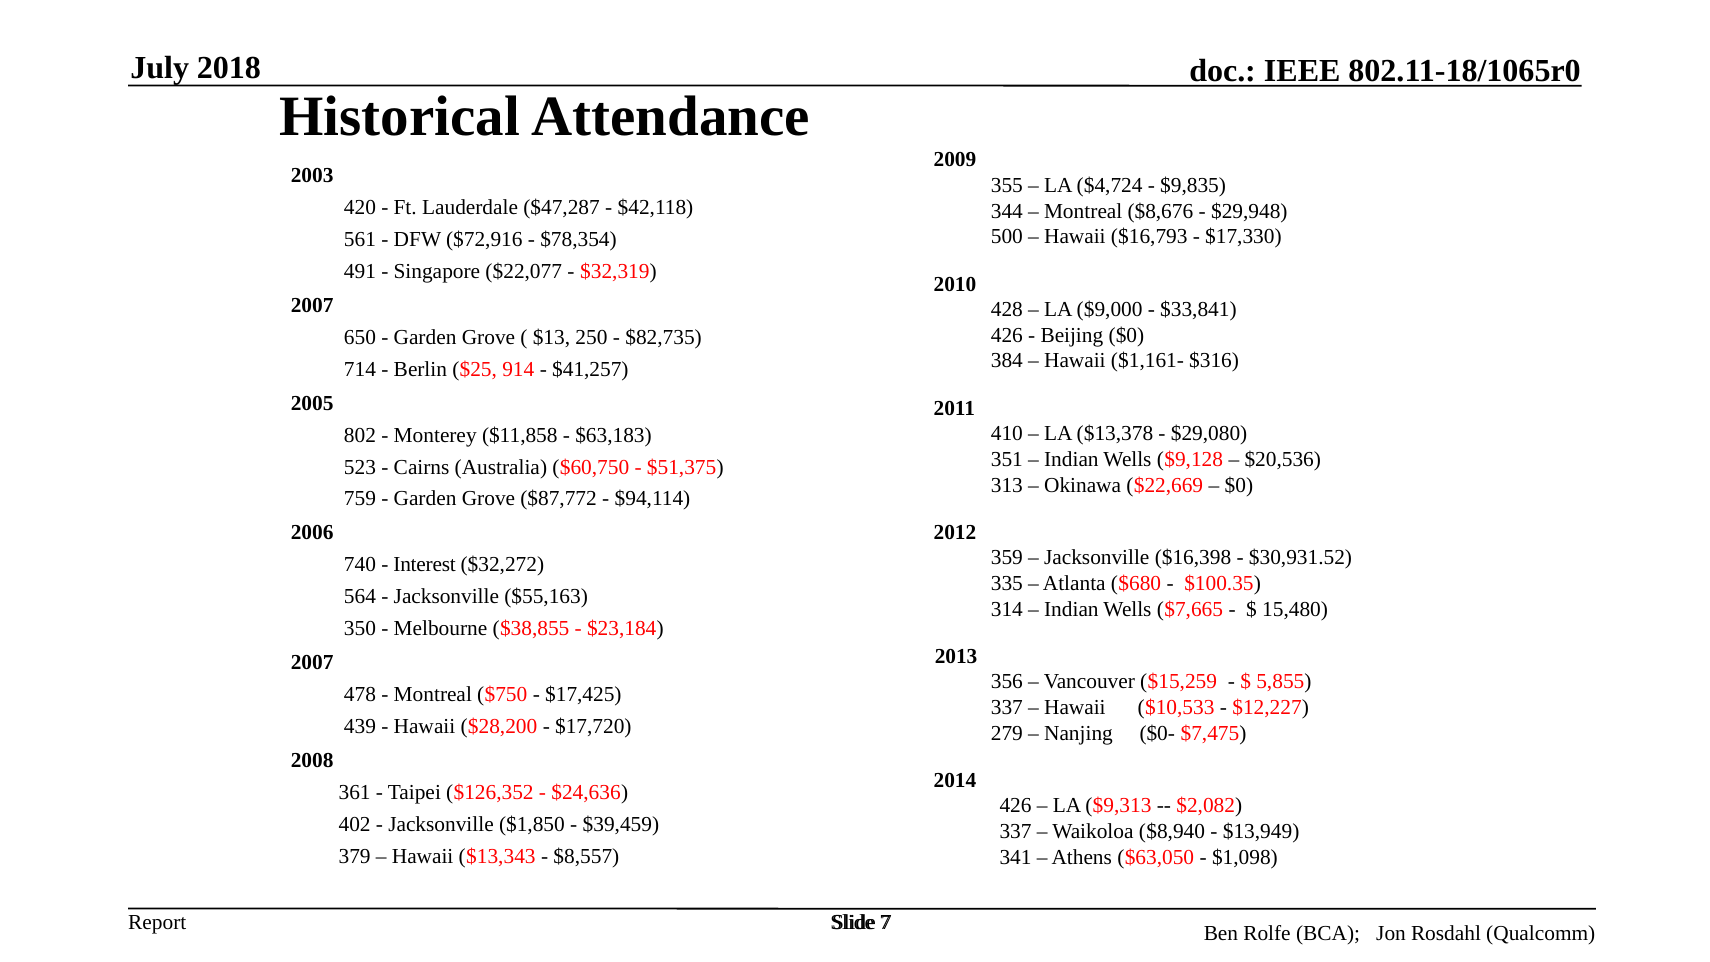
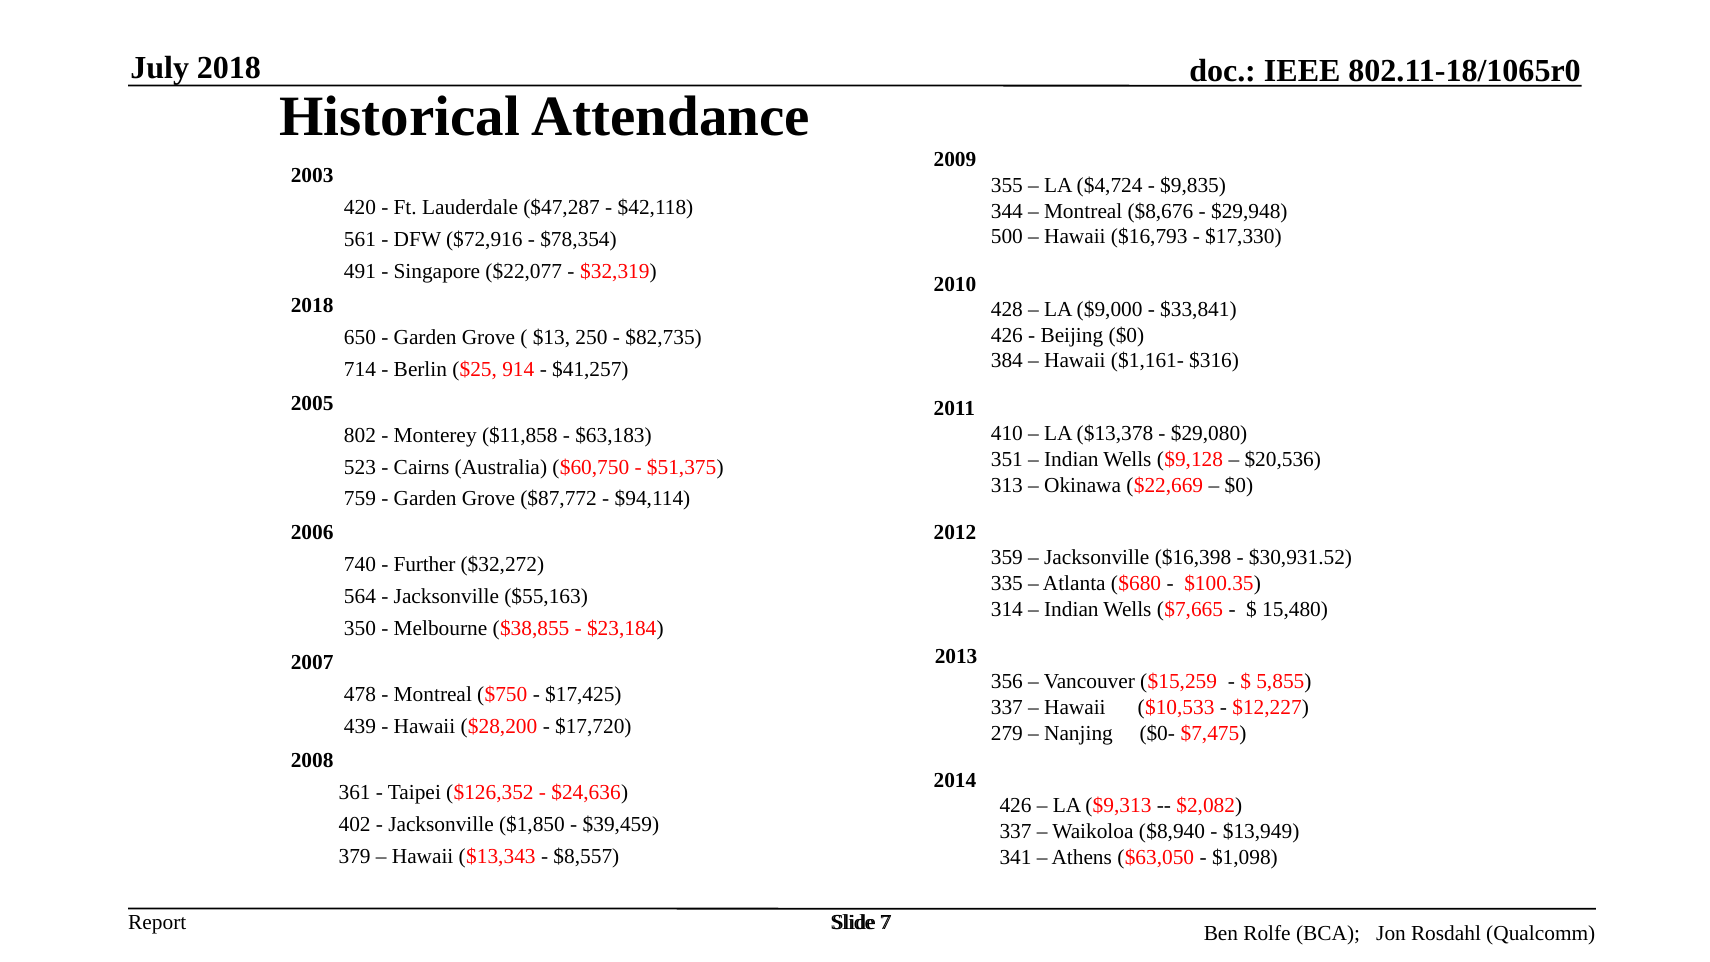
2007: 2007 -> 2018 (312, 305)
Interest: Interest -> Further (425, 565)
